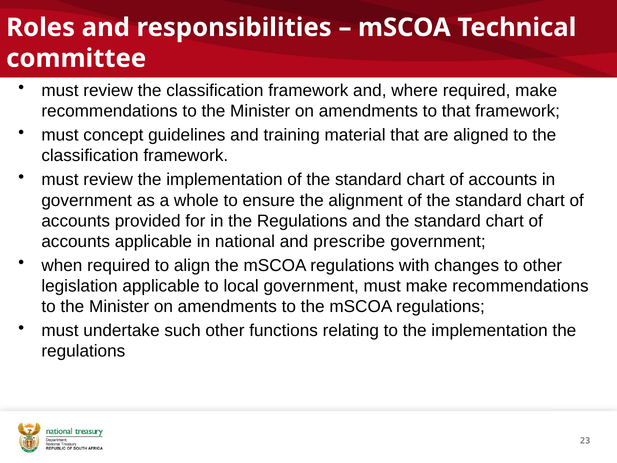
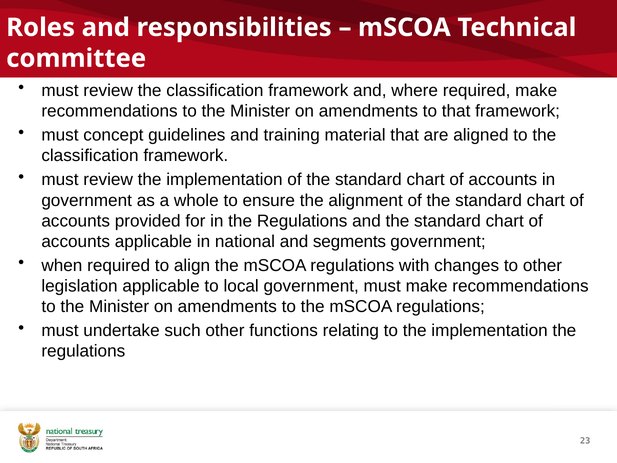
prescribe: prescribe -> segments (349, 241)
